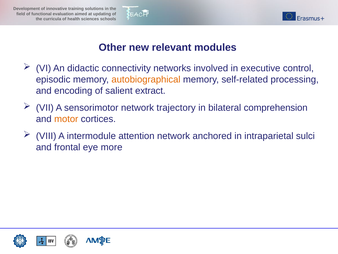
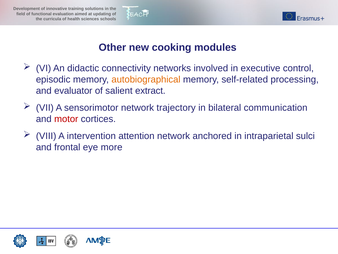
relevant: relevant -> cooking (172, 47)
encoding: encoding -> evaluator (73, 91)
comprehension: comprehension -> communication (276, 108)
motor colour: orange -> red (66, 119)
intermodule: intermodule -> intervention (91, 136)
